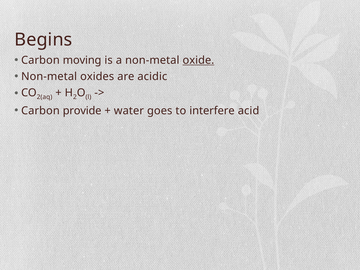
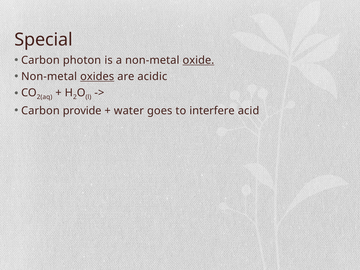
Begins: Begins -> Special (44, 40)
moving: moving -> photon (82, 60)
oxides underline: none -> present (97, 76)
